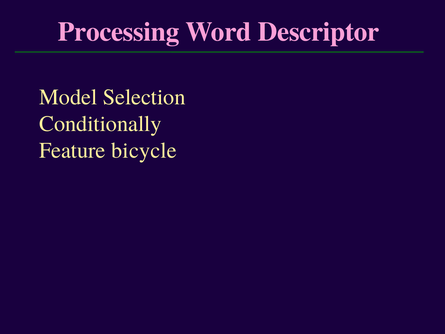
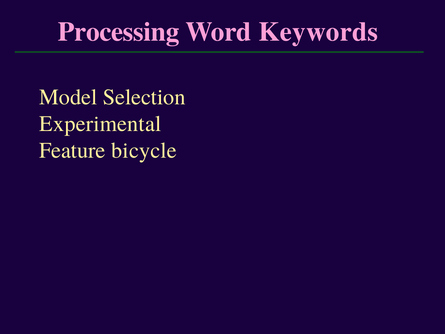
Descriptor: Descriptor -> Keywords (318, 32)
Conditionally: Conditionally -> Experimental (100, 124)
